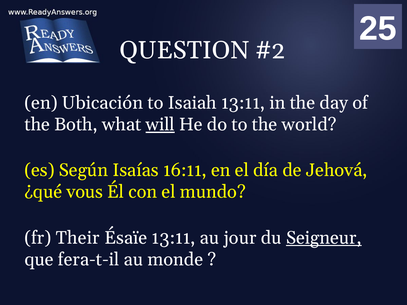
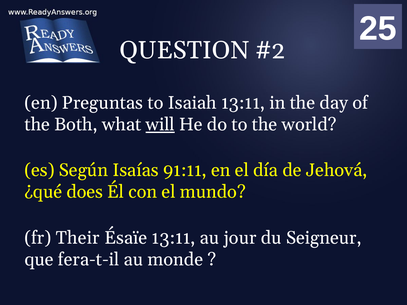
Ubicación: Ubicación -> Preguntas (103, 103)
16:11: 16:11 -> 91:11 (185, 170)
vous: vous -> does (85, 192)
Seigneur underline: present -> none (324, 238)
